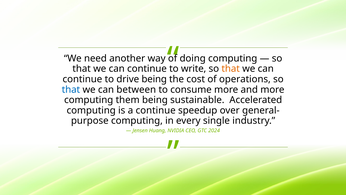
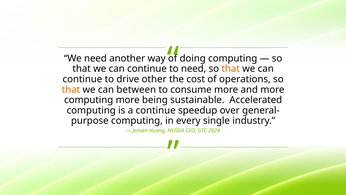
write: write -> need (194, 69)
drive being: being -> other (154, 79)
that colour: blue -> orange (71, 89)
computing them: them -> more (128, 100)
